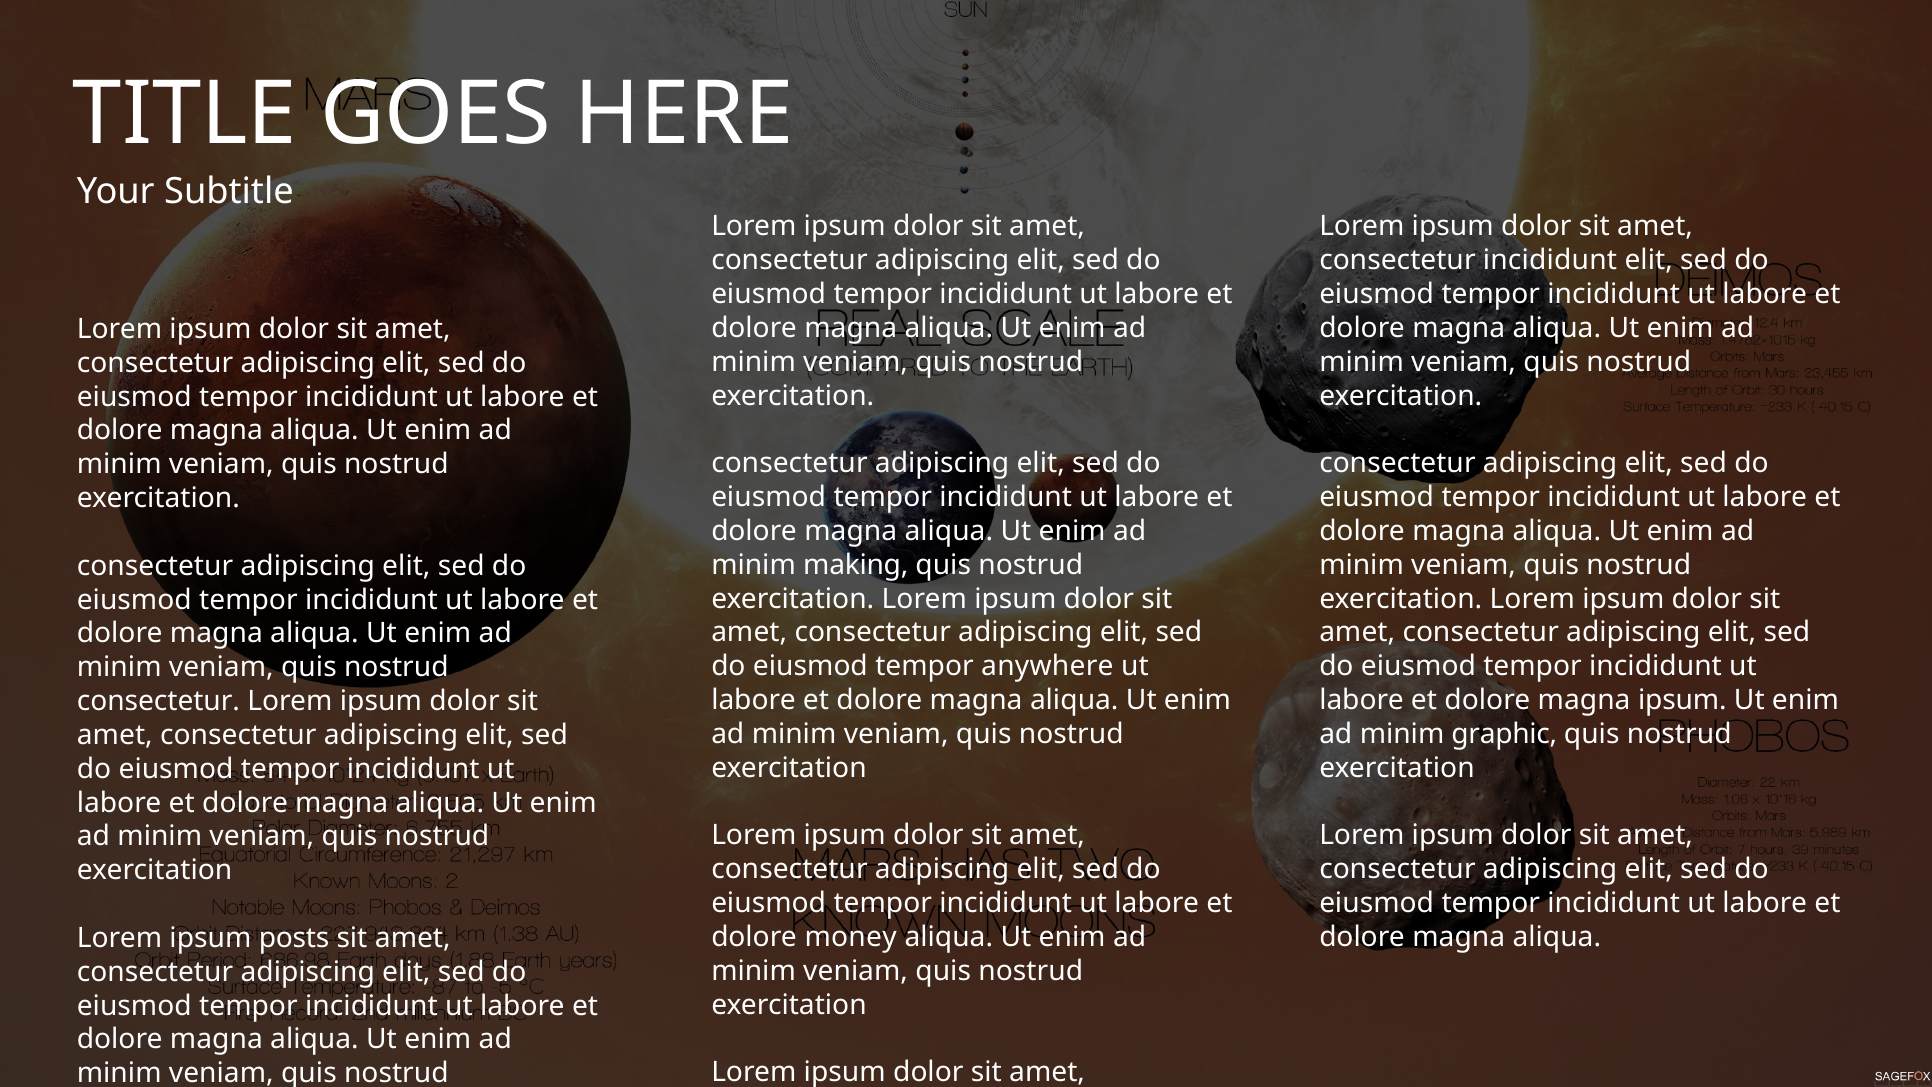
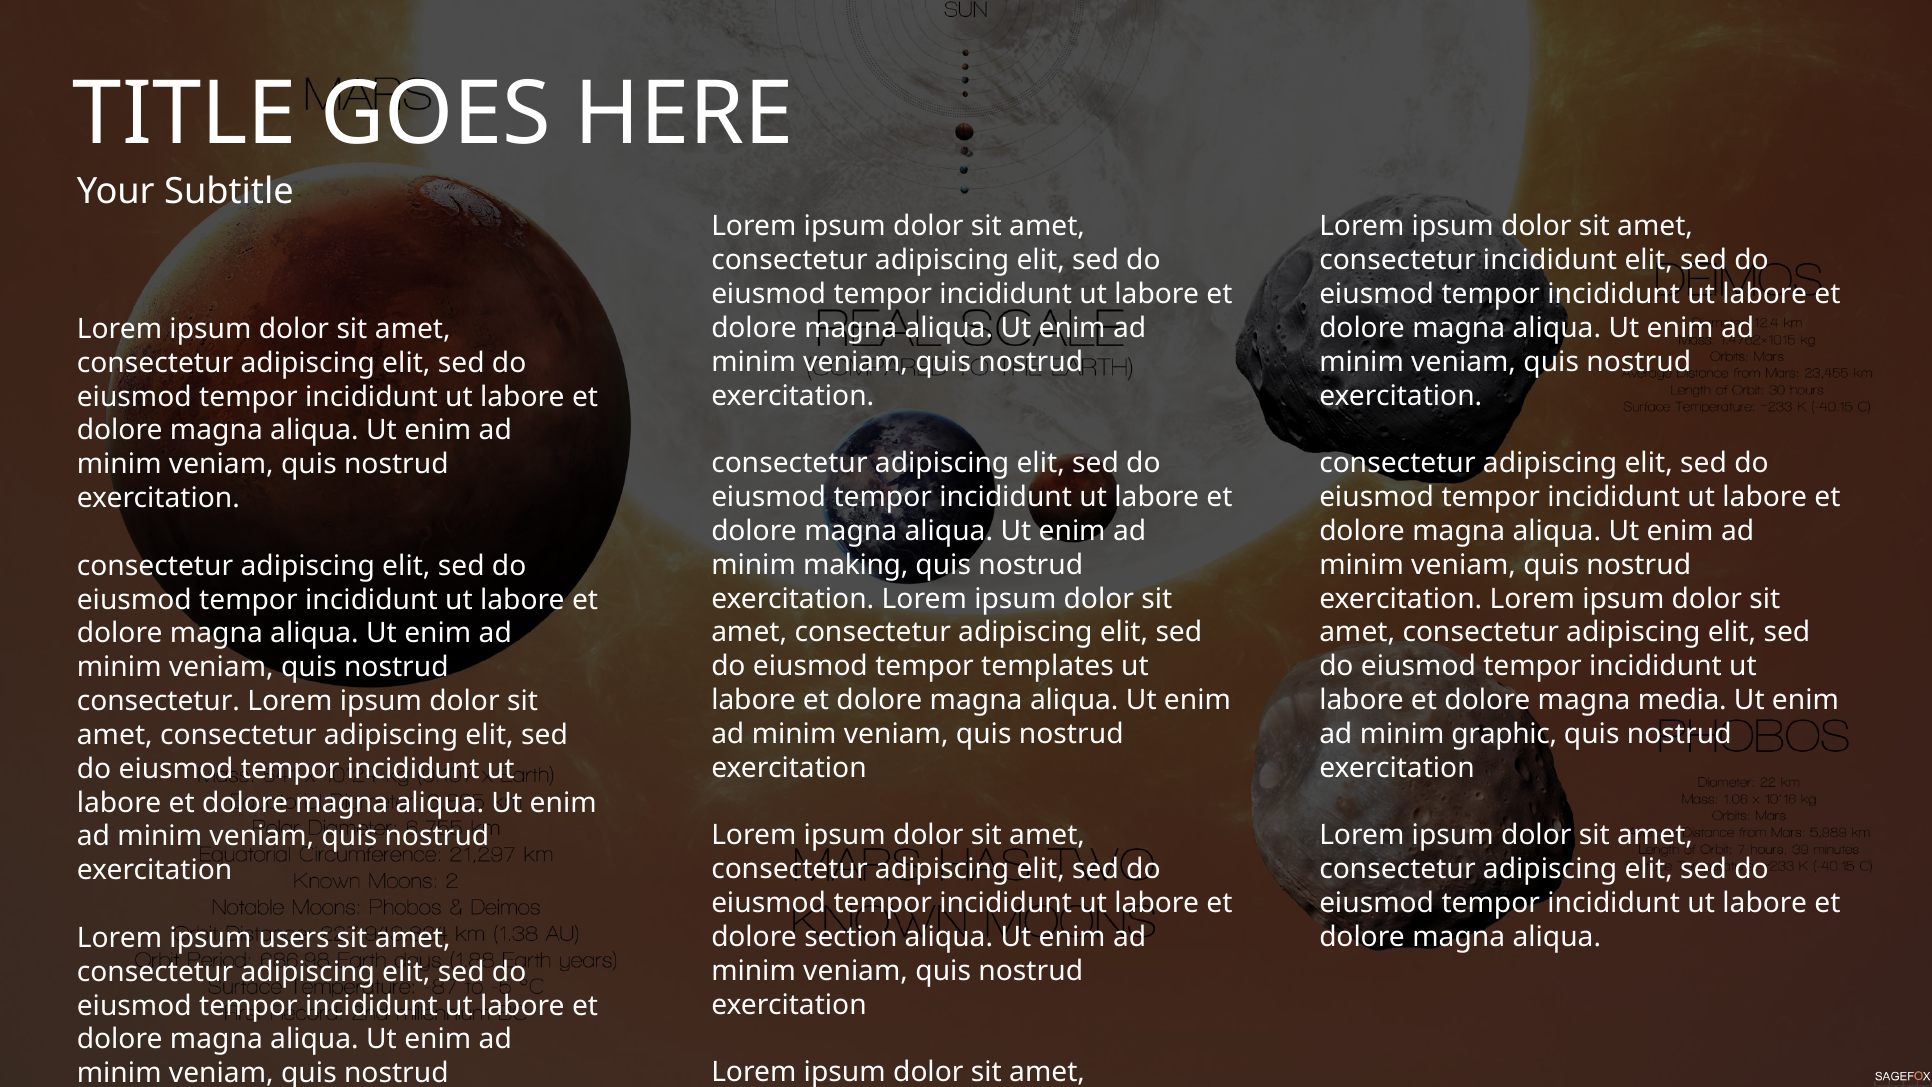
anywhere: anywhere -> templates (1047, 666)
magna ipsum: ipsum -> media (1682, 700)
money: money -> section (851, 937)
posts: posts -> users (294, 938)
